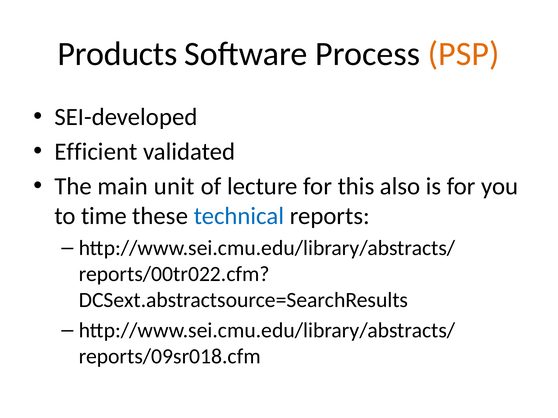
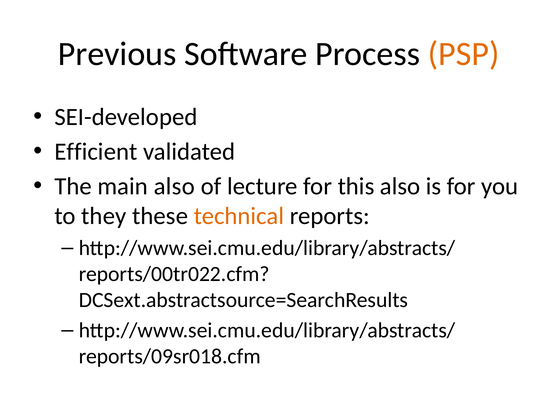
Products: Products -> Previous (117, 54)
main unit: unit -> also (174, 187)
time: time -> they (104, 216)
technical colour: blue -> orange (239, 216)
